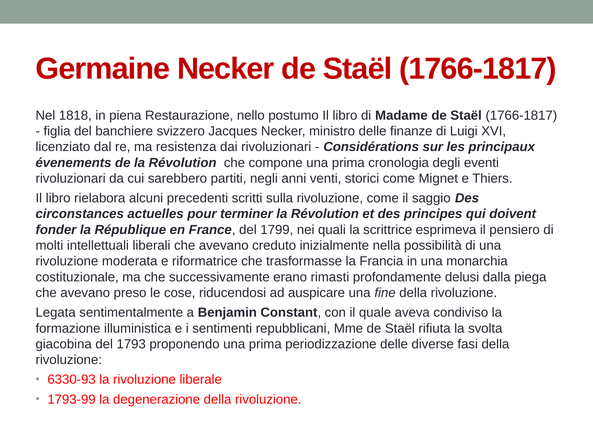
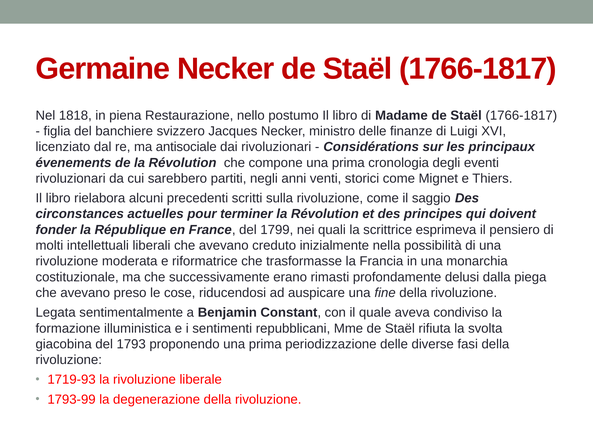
resistenza: resistenza -> antisociale (186, 147)
6330-93: 6330-93 -> 1719-93 (72, 380)
